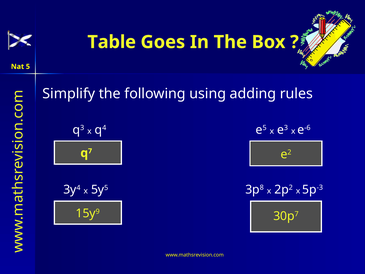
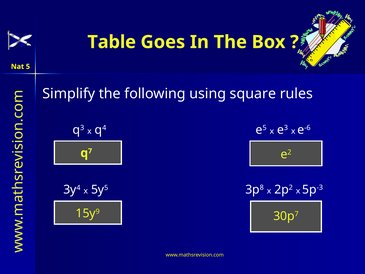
adding: adding -> square (253, 94)
